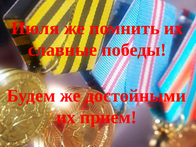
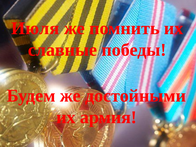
прием: прием -> армия (108, 117)
